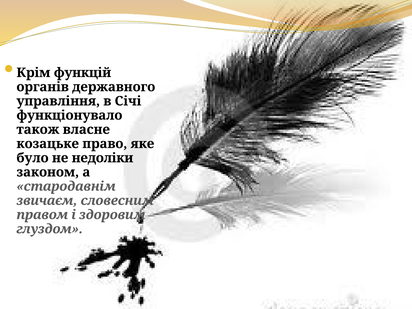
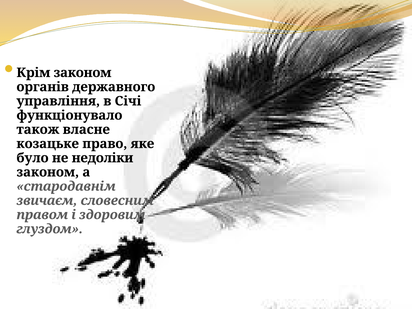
Крім функцій: функцій -> законом (83, 73)
